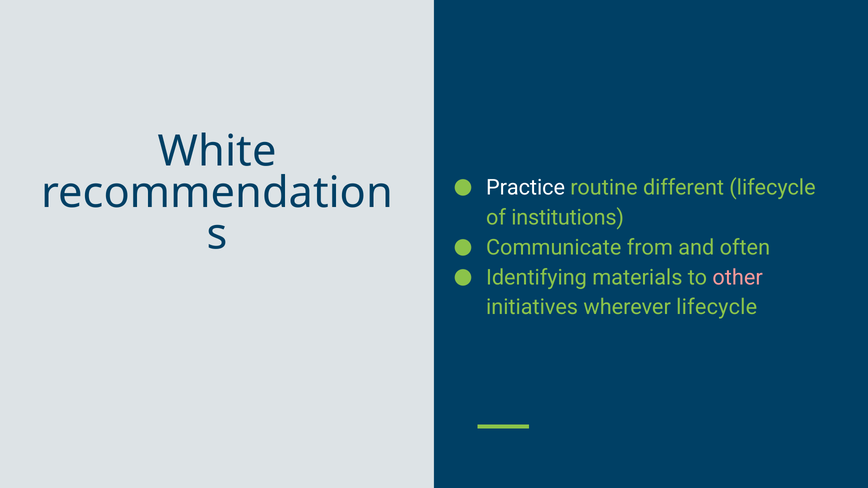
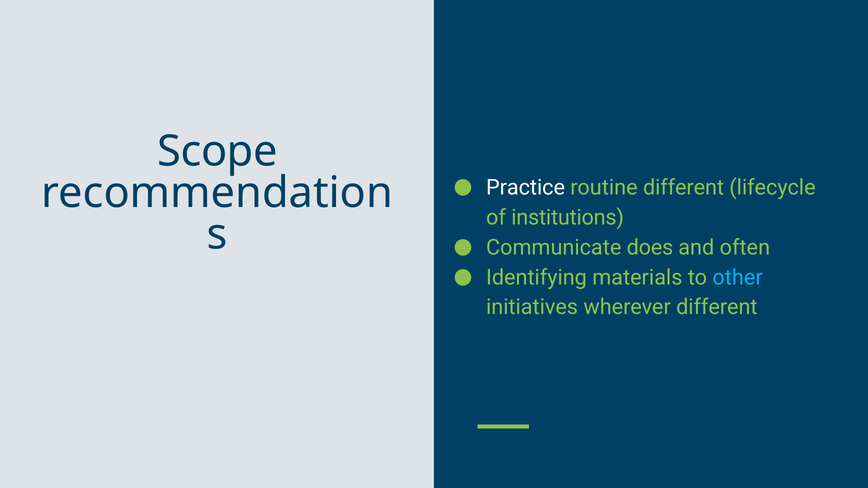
White: White -> Scope (217, 151)
from: from -> does (650, 248)
other colour: pink -> light blue (738, 278)
wherever lifecycle: lifecycle -> different (717, 307)
